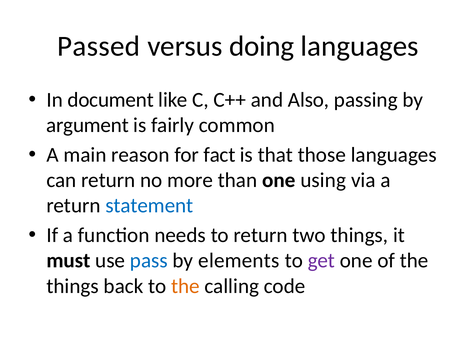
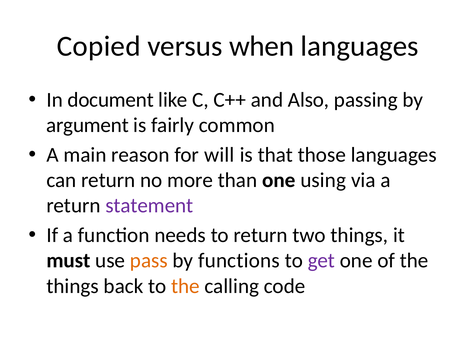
Passed: Passed -> Copied (99, 46)
doing: doing -> when (262, 46)
fact: fact -> will (219, 155)
statement colour: blue -> purple (149, 206)
pass colour: blue -> orange (149, 261)
elements: elements -> functions (239, 261)
